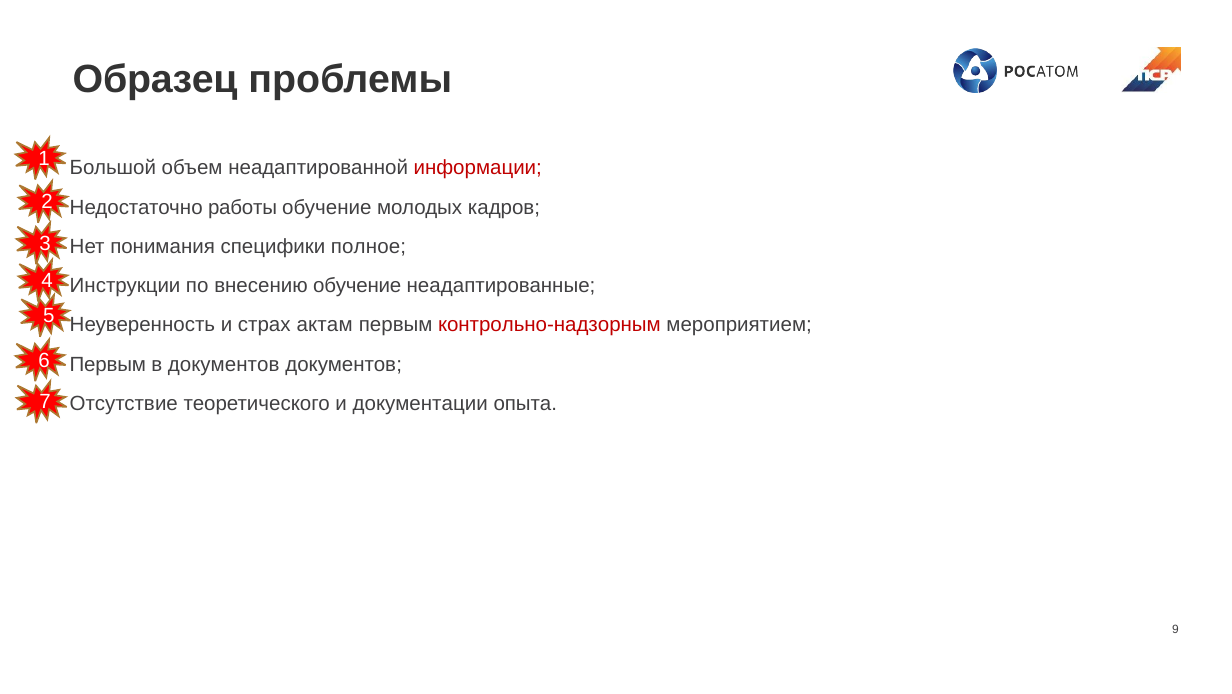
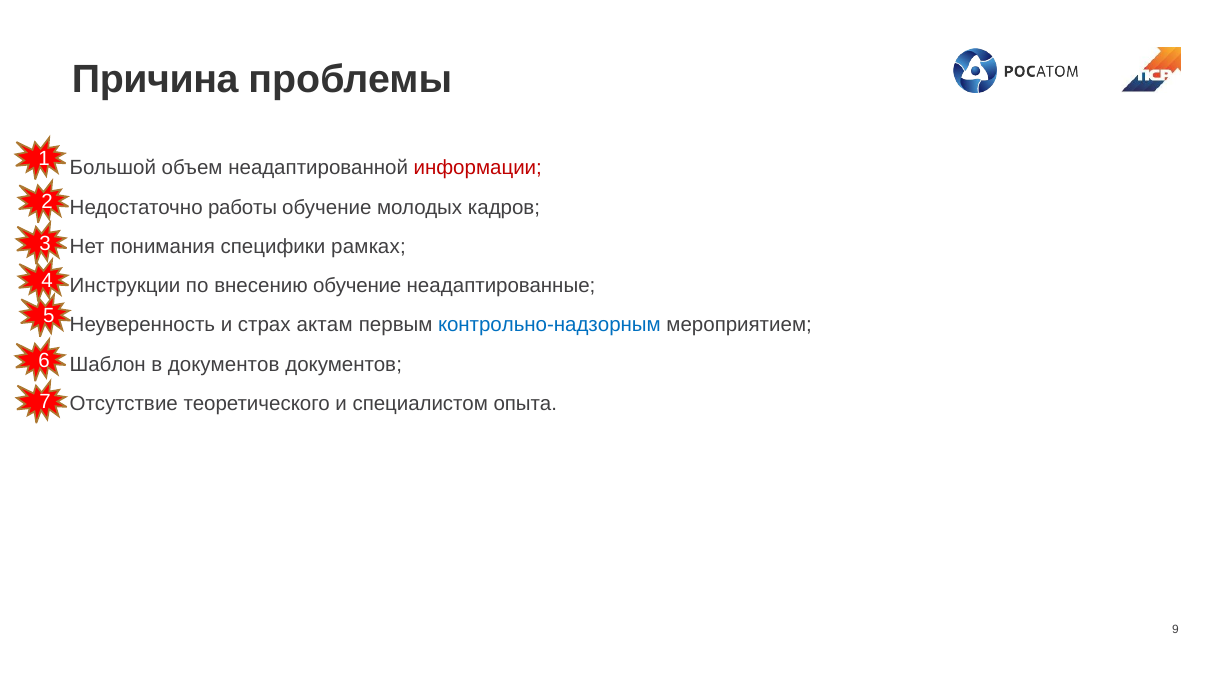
Образец: Образец -> Причина (155, 79)
полное: полное -> рамках (368, 246)
контрольно-надзорным colour: red -> blue (549, 325)
Первым: Первым -> Шаблон (108, 364)
документации: документации -> специалистом (420, 404)
